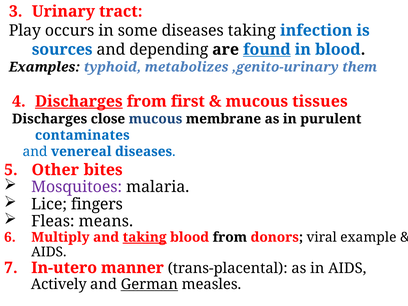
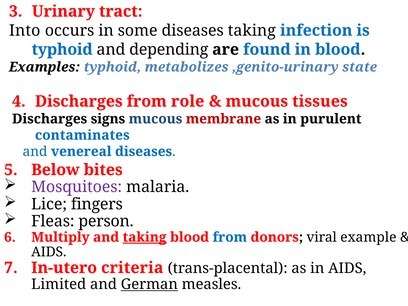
Play: Play -> Into (25, 30)
sources: sources -> typhoid (62, 50)
found underline: present -> none (267, 50)
them: them -> state (360, 67)
Discharges underline: present -> none (79, 101)
first: first -> role (188, 101)
close: close -> signs (108, 119)
membrane colour: black -> red (223, 119)
Other: Other -> Below (55, 170)
means: means -> person (106, 221)
from colour: black -> blue (230, 237)
manner: manner -> criteria (132, 268)
Actively: Actively -> Limited (59, 284)
